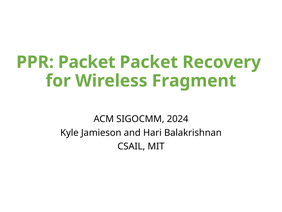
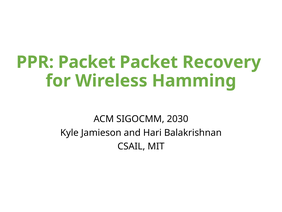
Fragment: Fragment -> Hamming (194, 81)
2024: 2024 -> 2030 (178, 119)
